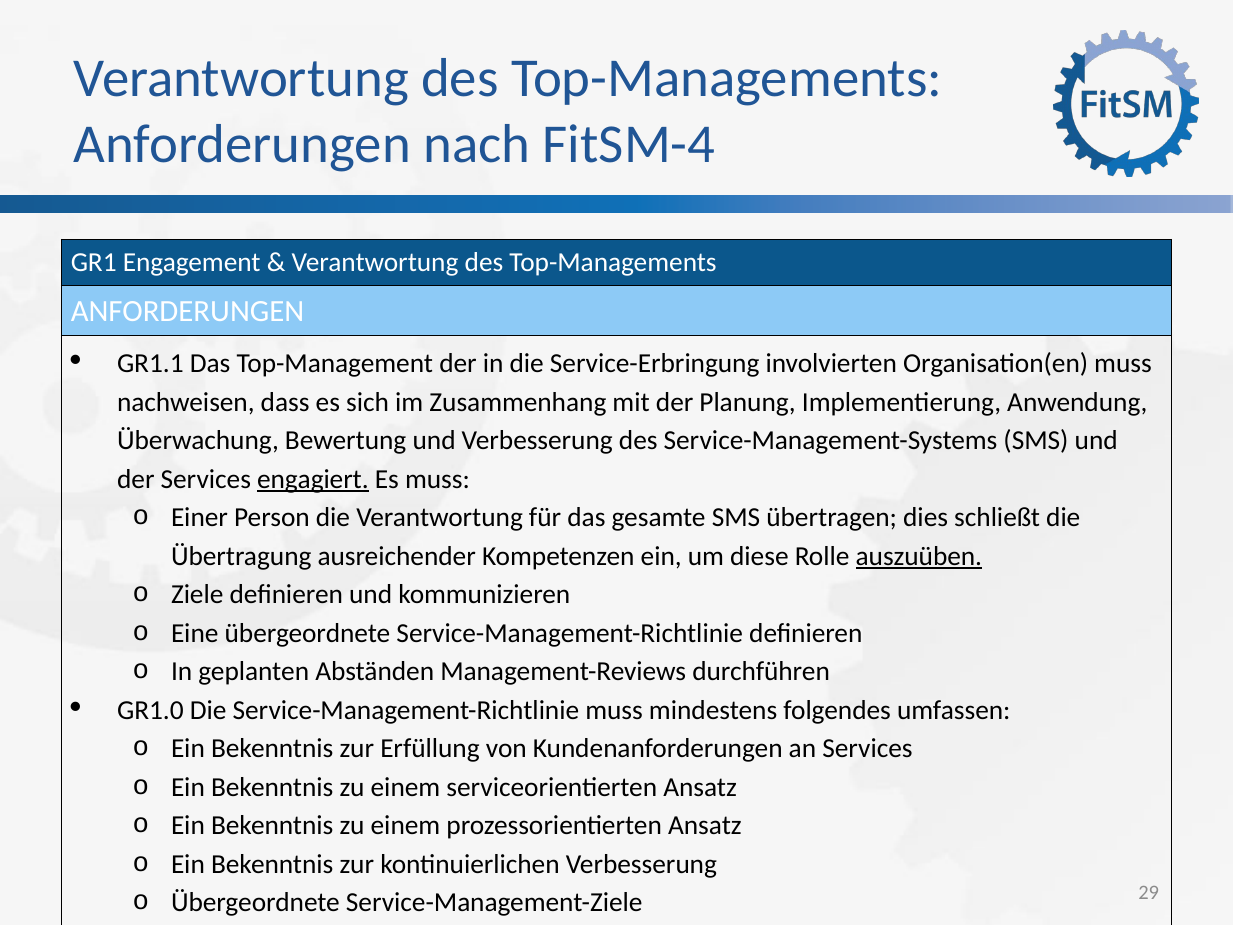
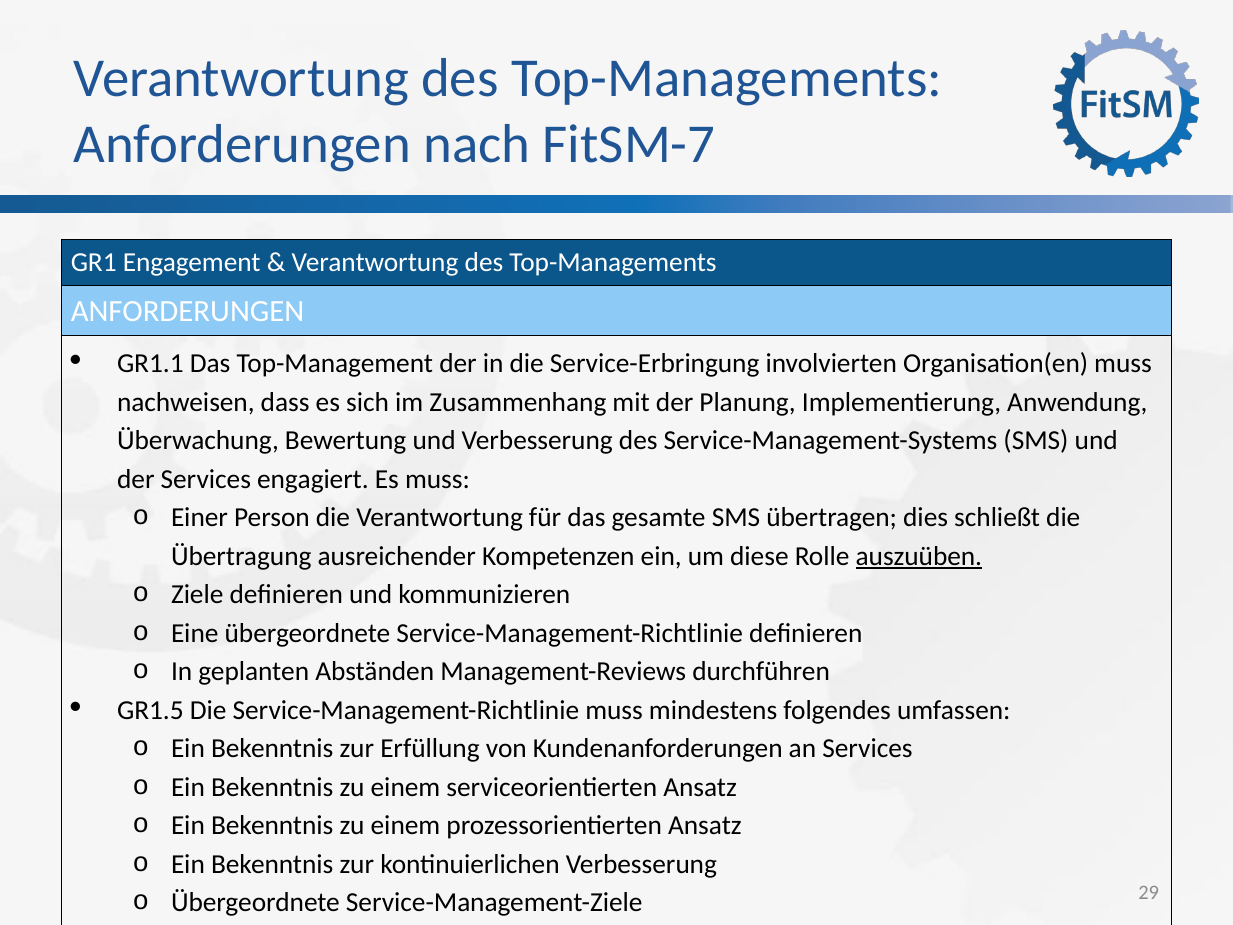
FitSM-4: FitSM-4 -> FitSM-7 (629, 144)
engagiert underline: present -> none (313, 479)
GR1.0: GR1.0 -> GR1.5 (150, 710)
